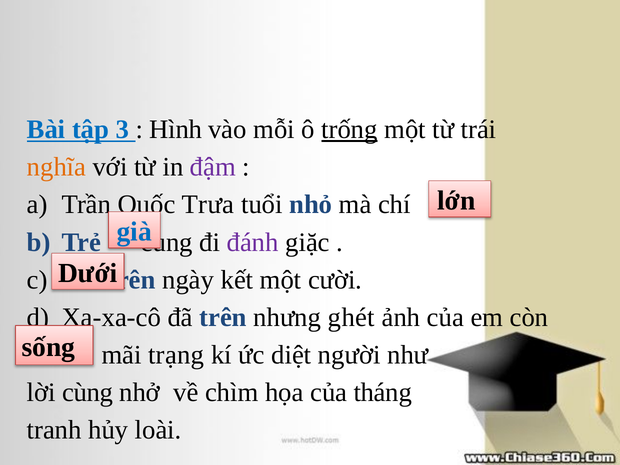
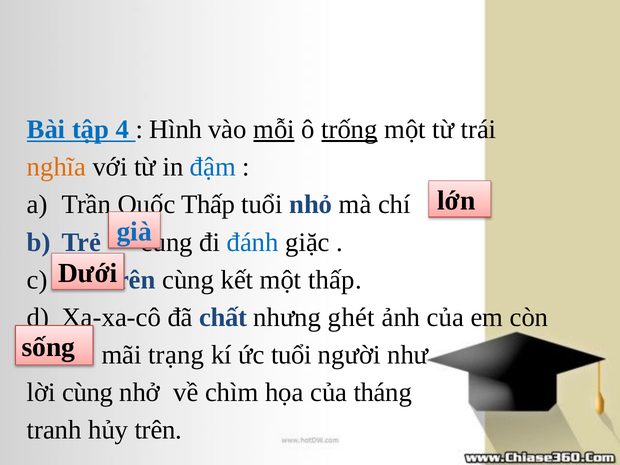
3: 3 -> 4 (122, 129)
mỗi underline: none -> present (274, 129)
đậm colour: purple -> blue (213, 167)
Trưa: Trưa -> Thấp (208, 205)
đánh colour: purple -> blue (253, 242)
ngày: ngày -> cùng (188, 280)
một cười: cười -> thấp (335, 280)
đã trên: trên -> chất (223, 317)
ức diệt: diệt -> tuổi (292, 355)
hủy loài: loài -> trên (158, 430)
